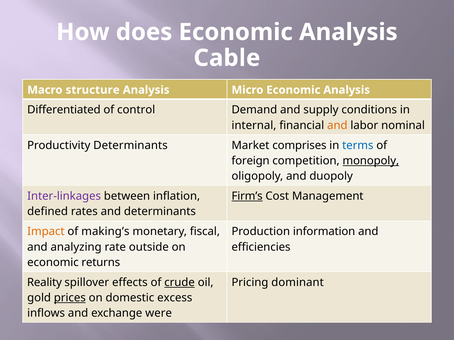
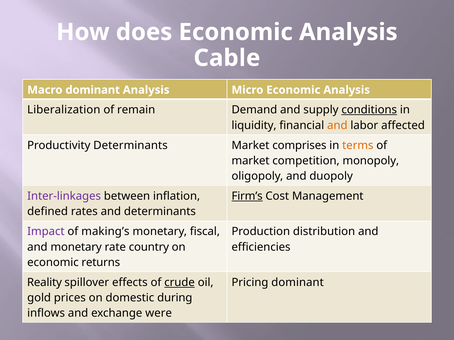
Macro structure: structure -> dominant (93, 90)
Differentiated: Differentiated -> Liberalization (64, 110)
control: control -> remain (136, 110)
conditions underline: none -> present (369, 110)
internal: internal -> liquidity (254, 126)
nominal: nominal -> affected (403, 126)
terms colour: blue -> orange (358, 146)
foreign: foreign -> market (251, 161)
monopoly underline: present -> none (371, 161)
Impact colour: orange -> purple (46, 232)
information: information -> distribution (324, 232)
and analyzing: analyzing -> monetary (76, 247)
outside: outside -> country (149, 247)
prices underline: present -> none (70, 298)
excess: excess -> during (175, 298)
